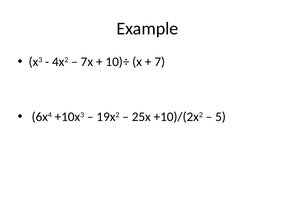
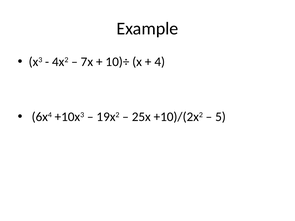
7: 7 -> 4 (160, 62)
